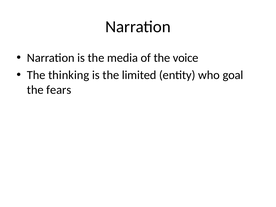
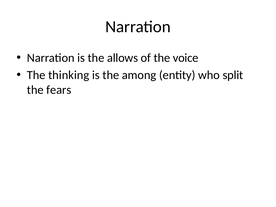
media: media -> allows (123, 58)
limited: limited -> among (139, 75)
goal: goal -> split (233, 75)
